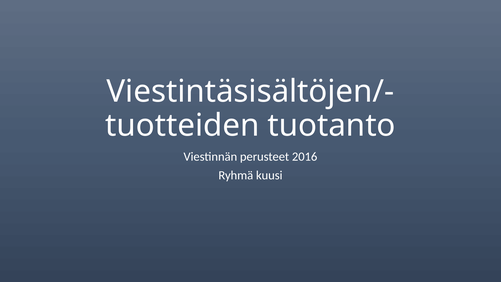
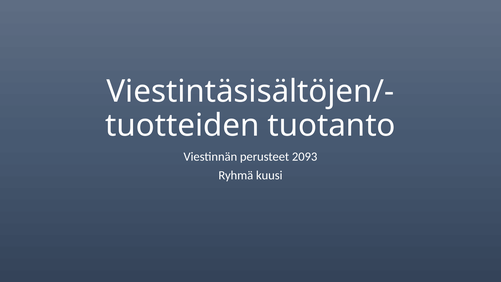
2016: 2016 -> 2093 (305, 157)
